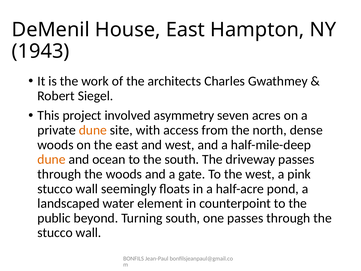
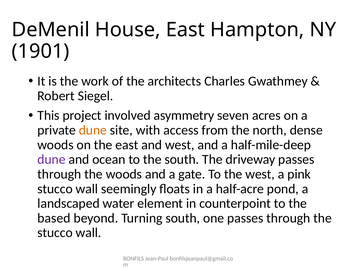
1943: 1943 -> 1901 (41, 51)
dune colour: orange -> purple (51, 159)
public: public -> based (54, 218)
